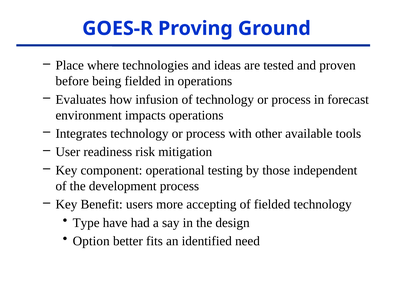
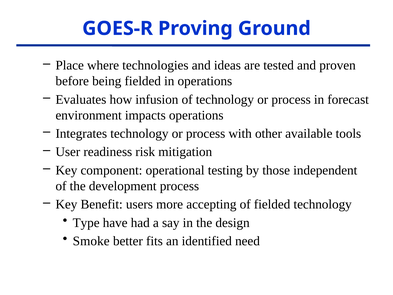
Option: Option -> Smoke (91, 241)
